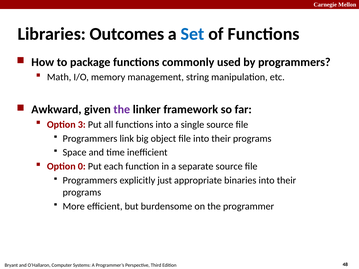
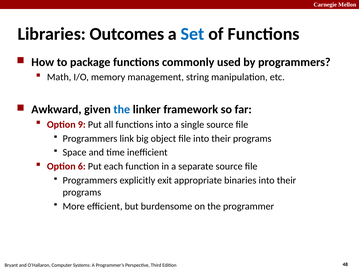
the colour: purple -> blue (122, 110)
3: 3 -> 9 (82, 125)
0: 0 -> 6 (82, 167)
just: just -> exit (165, 181)
